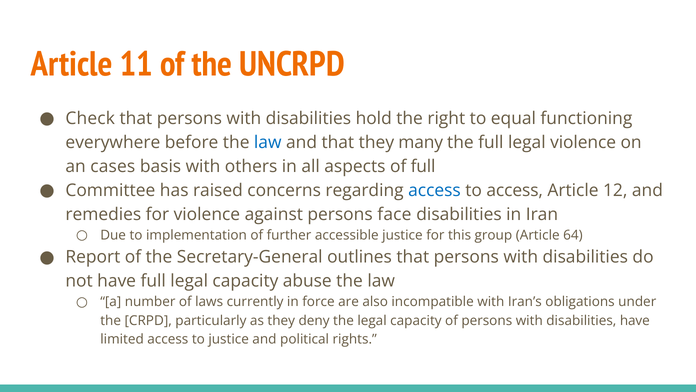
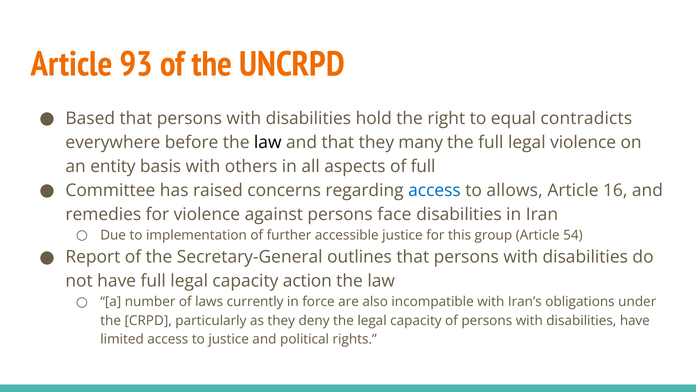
11: 11 -> 93 (136, 64)
Check: Check -> Based (90, 118)
functioning: functioning -> contradicts (586, 118)
law colour: blue -> black (268, 142)
cases: cases -> entity (113, 166)
to access: access -> allows (515, 190)
12: 12 -> 16 (615, 190)
64: 64 -> 54 (573, 235)
abuse: abuse -> action (307, 281)
